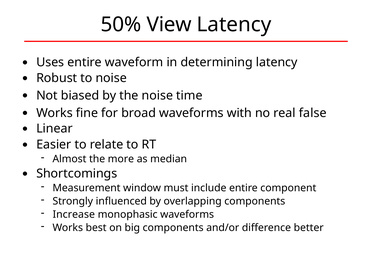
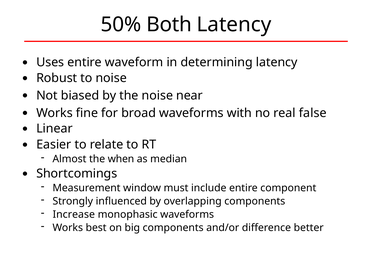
View: View -> Both (169, 25)
time: time -> near (189, 96)
more: more -> when (121, 159)
